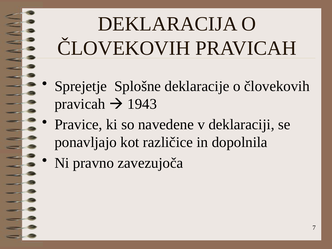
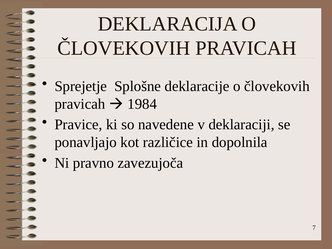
1943: 1943 -> 1984 (142, 104)
